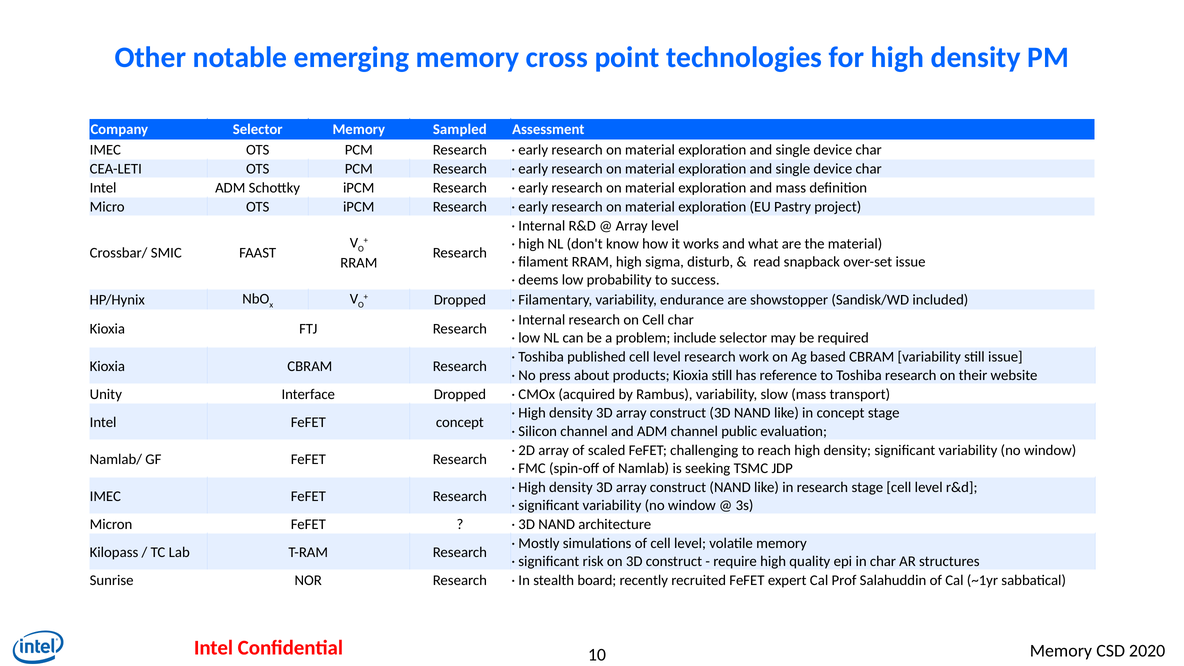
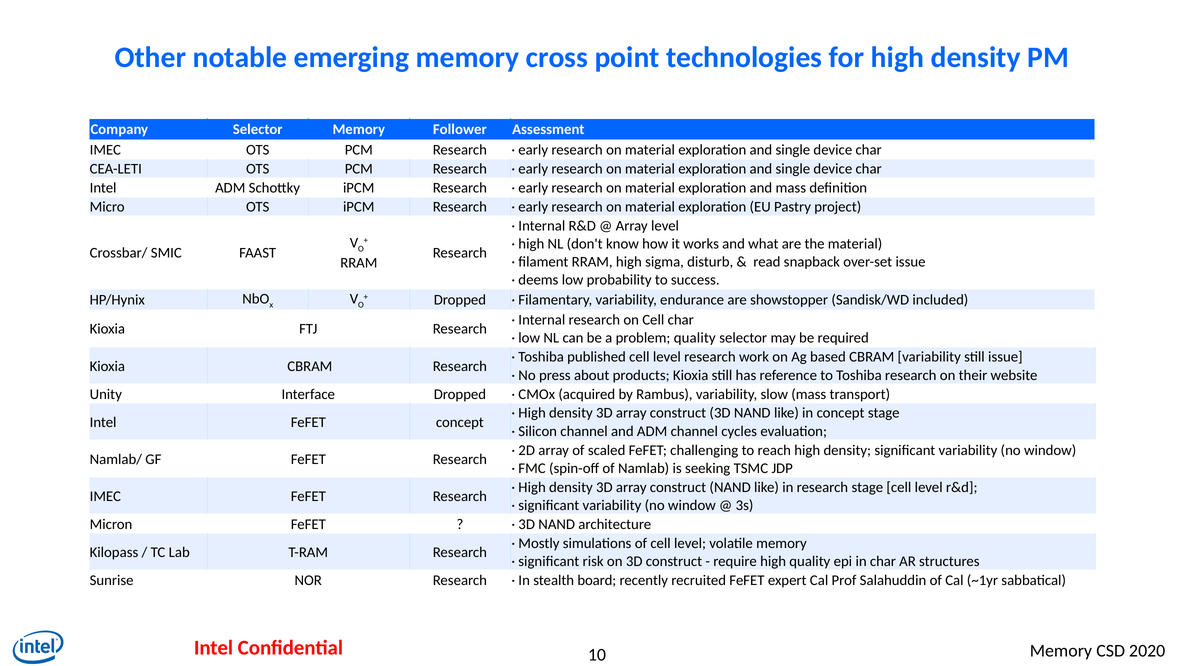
Sampled: Sampled -> Follower (460, 129)
problem include: include -> quality (695, 338)
public: public -> cycles (739, 431)
